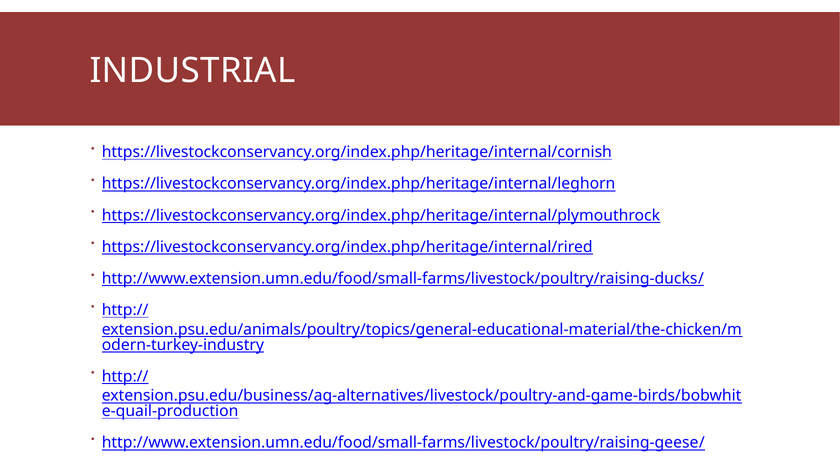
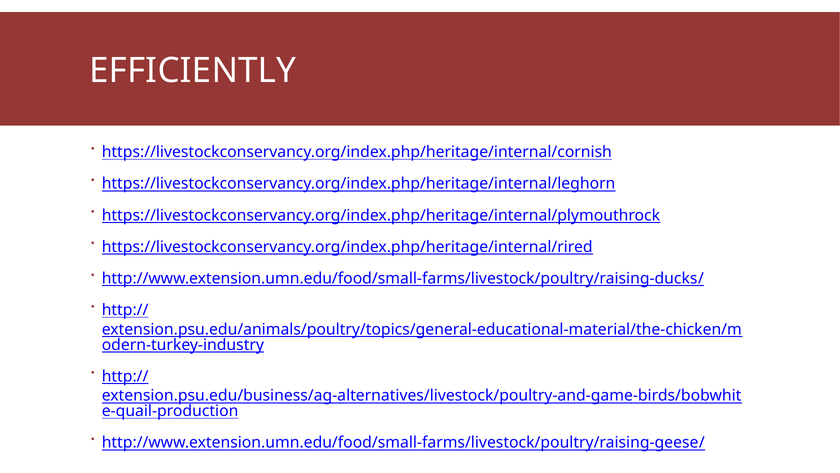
INDUSTRIAL: INDUSTRIAL -> EFFICIENTLY (193, 71)
